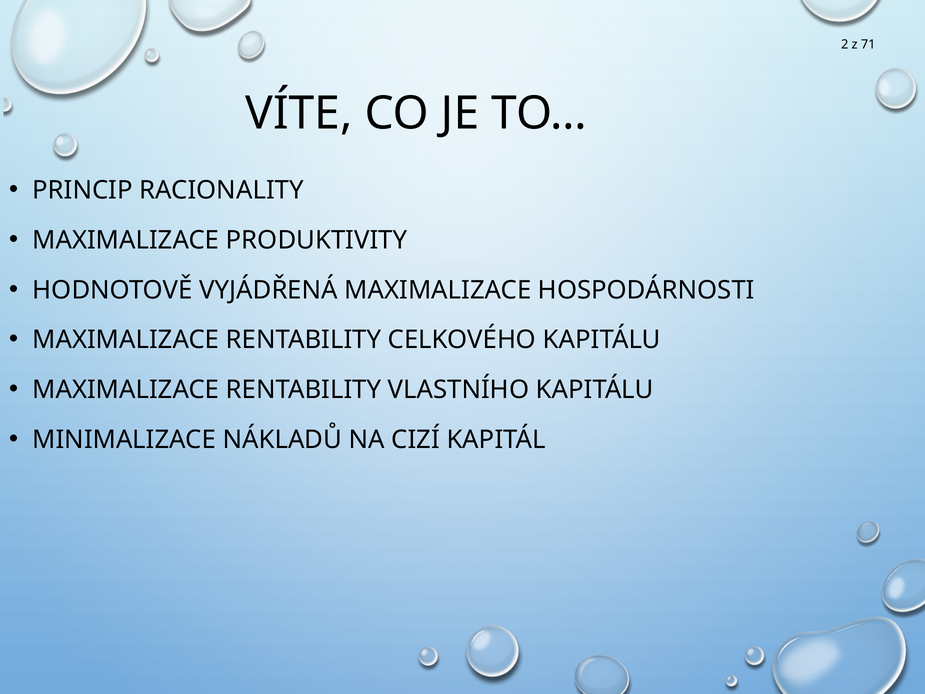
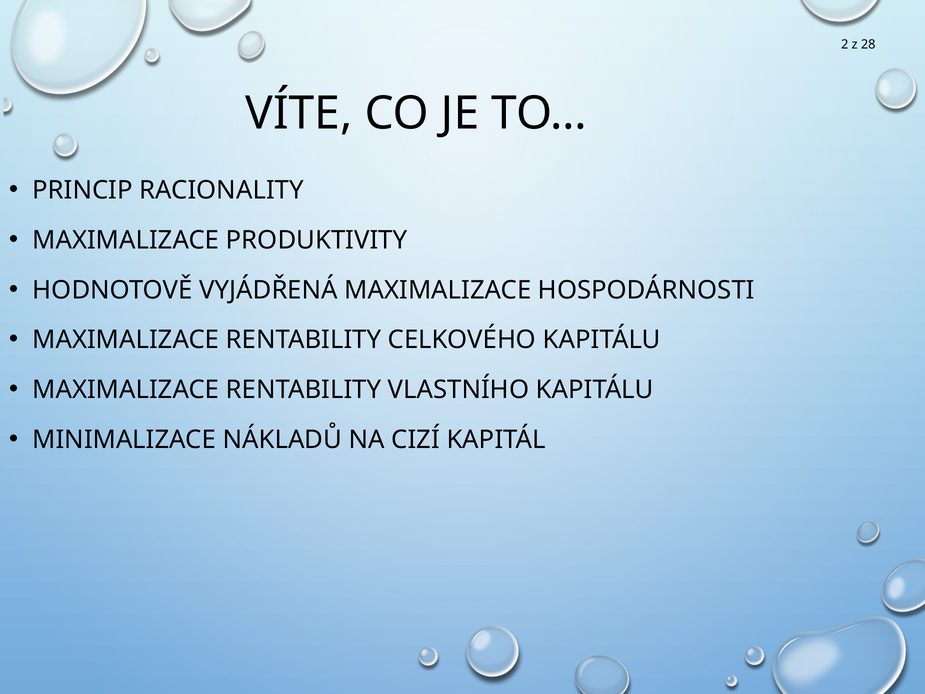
71: 71 -> 28 (868, 45)
